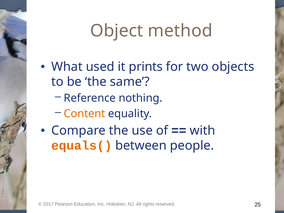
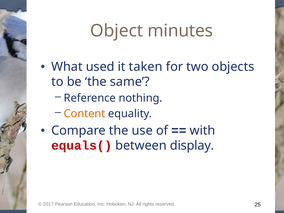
method: method -> minutes (180, 31)
prints: prints -> taken (146, 67)
equals( colour: orange -> red (82, 146)
people: people -> display (192, 146)
